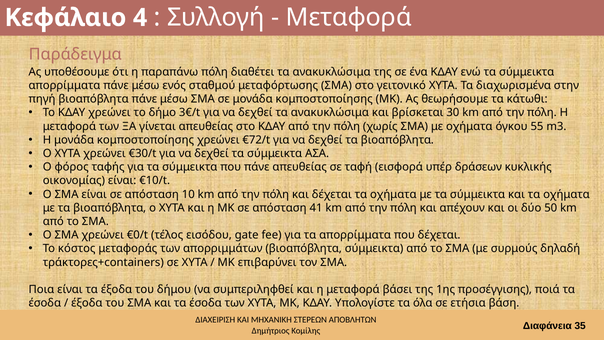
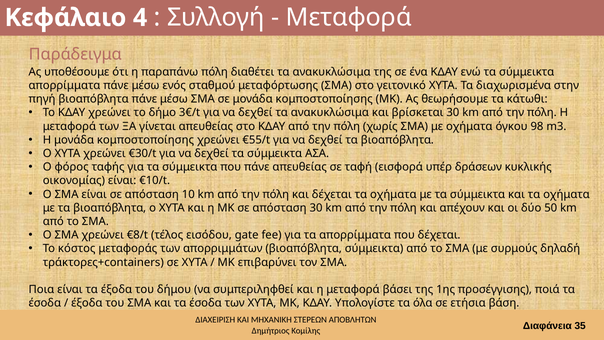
55: 55 -> 98 (537, 126)
€72/t: €72/t -> €55/t (256, 140)
απόσταση 41: 41 -> 30 (316, 208)
€0/t: €0/t -> €8/t (137, 235)
